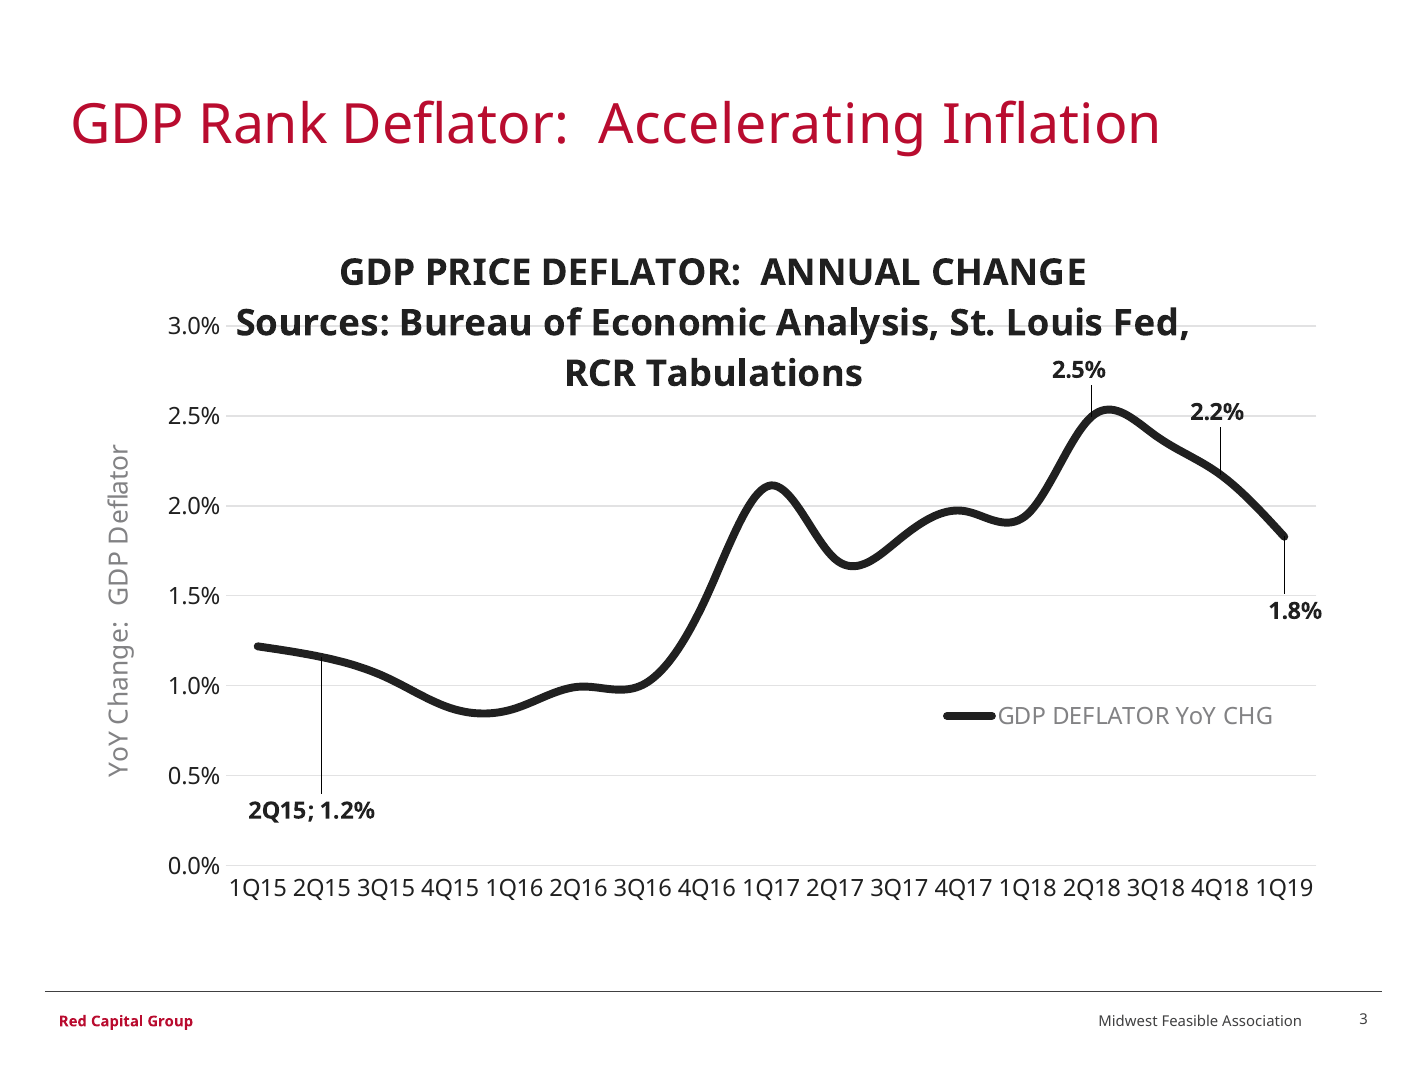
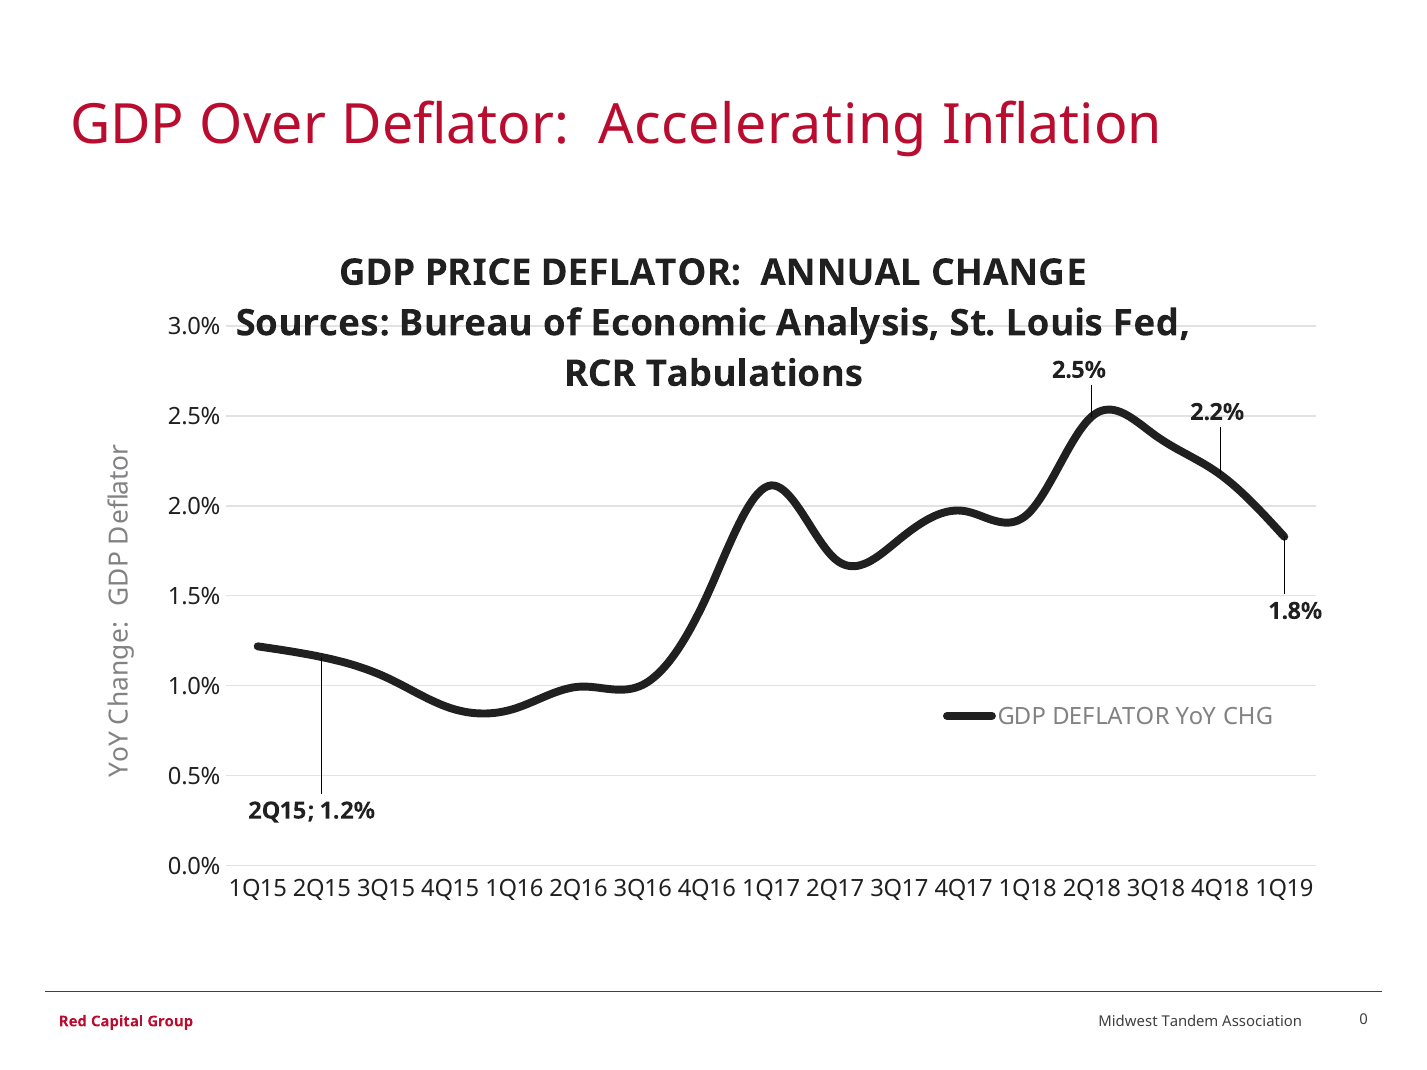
Rank: Rank -> Over (263, 125)
Feasible: Feasible -> Tandem (1190, 1021)
3: 3 -> 0 (1364, 1020)
